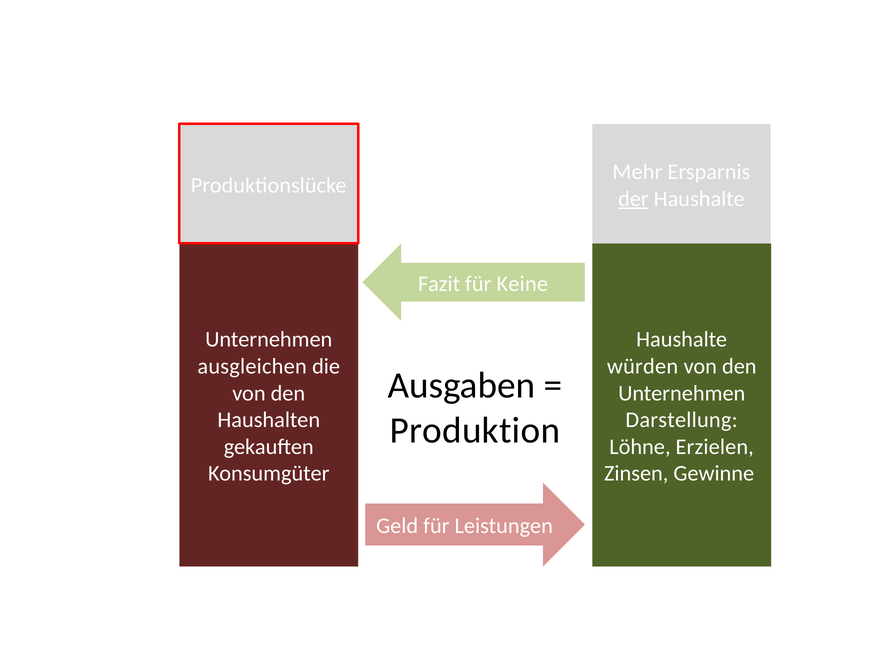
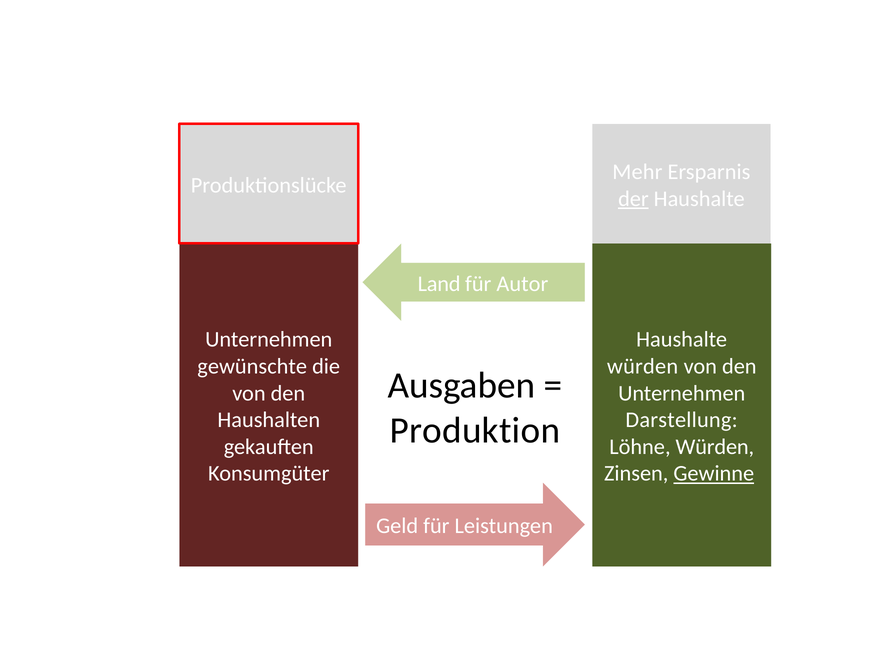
Fazit: Fazit -> Land (439, 284)
Keine: Keine -> Autor (522, 284)
ausgleichen: ausgleichen -> gewünschte (252, 367)
Löhne Erzielen: Erzielen -> Würden (715, 447)
Gewinne underline: none -> present (714, 474)
